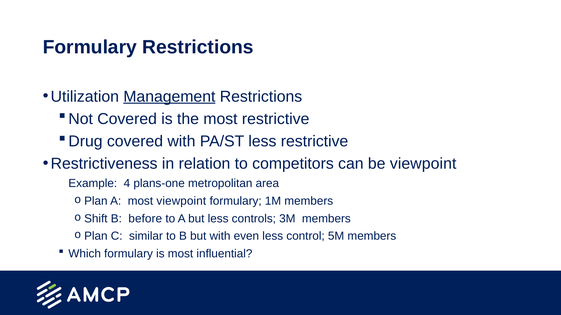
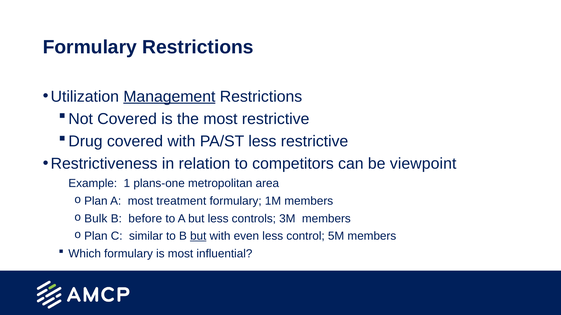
4: 4 -> 1 (127, 184)
most viewpoint: viewpoint -> treatment (181, 201)
Shift: Shift -> Bulk (96, 219)
but underline: none -> present (198, 236)
